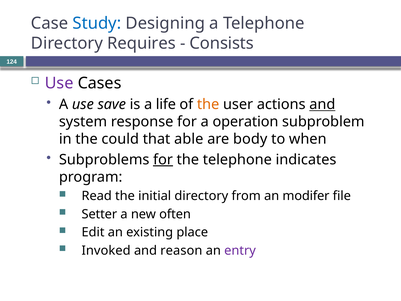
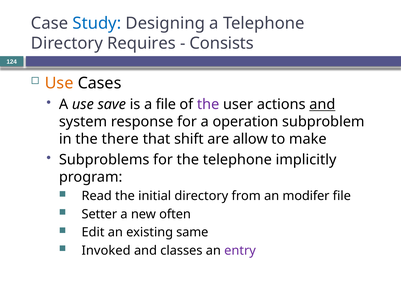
Use colour: purple -> orange (59, 83)
a life: life -> file (166, 104)
the colour: orange -> purple (208, 104)
could: could -> there (120, 139)
able: able -> shift (189, 139)
body: body -> allow (250, 139)
when: when -> make (308, 139)
for underline: present -> none (163, 159)
indicates: indicates -> implicitly (306, 159)
place: place -> same (192, 232)
reason: reason -> classes (181, 250)
